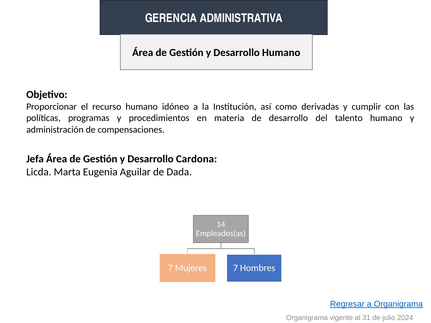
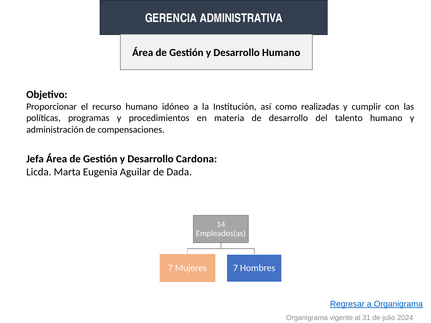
derivadas: derivadas -> realizadas (320, 107)
